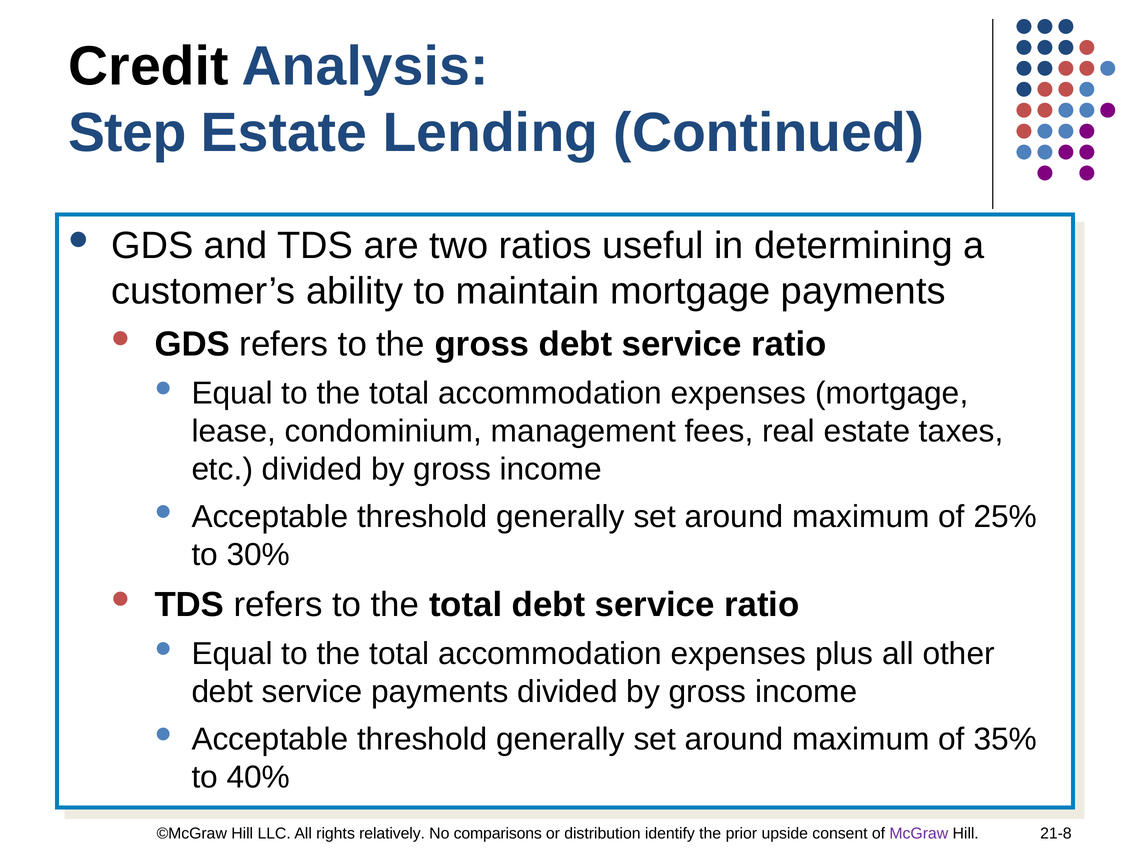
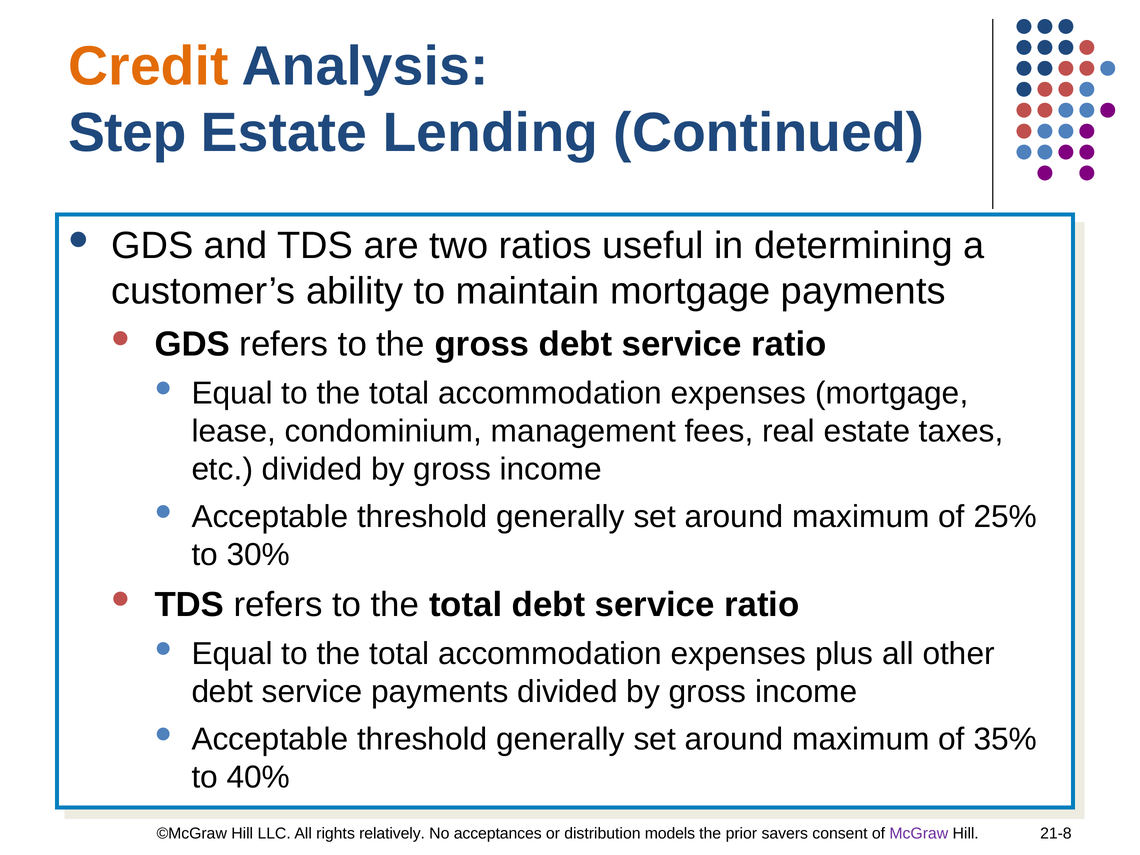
Credit colour: black -> orange (148, 67)
comparisons: comparisons -> acceptances (498, 833)
identify: identify -> models (670, 833)
upside: upside -> savers (785, 833)
